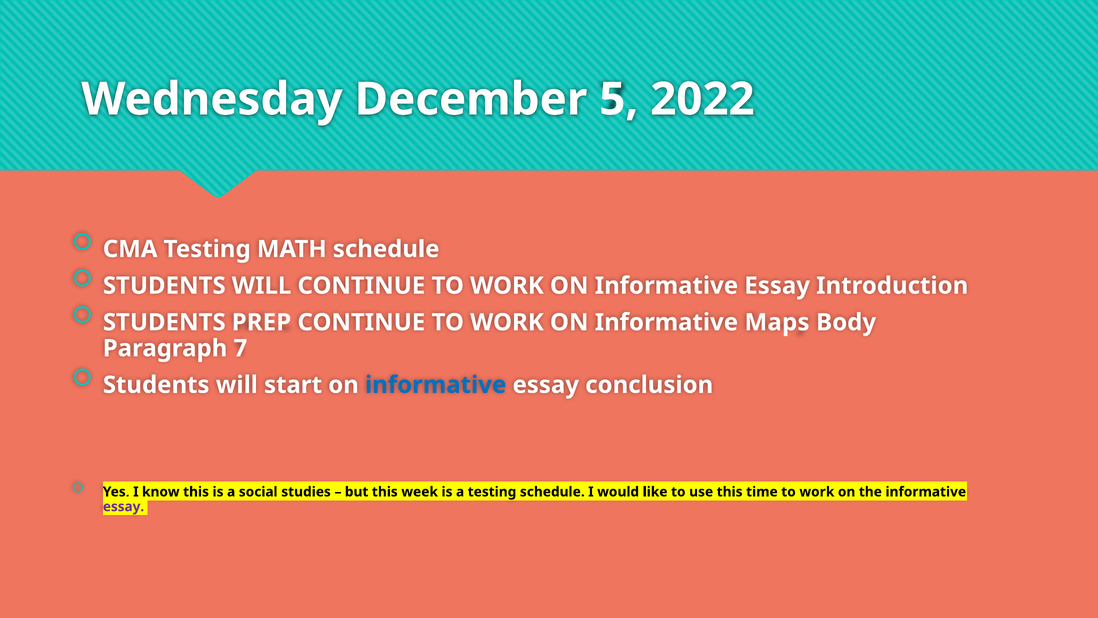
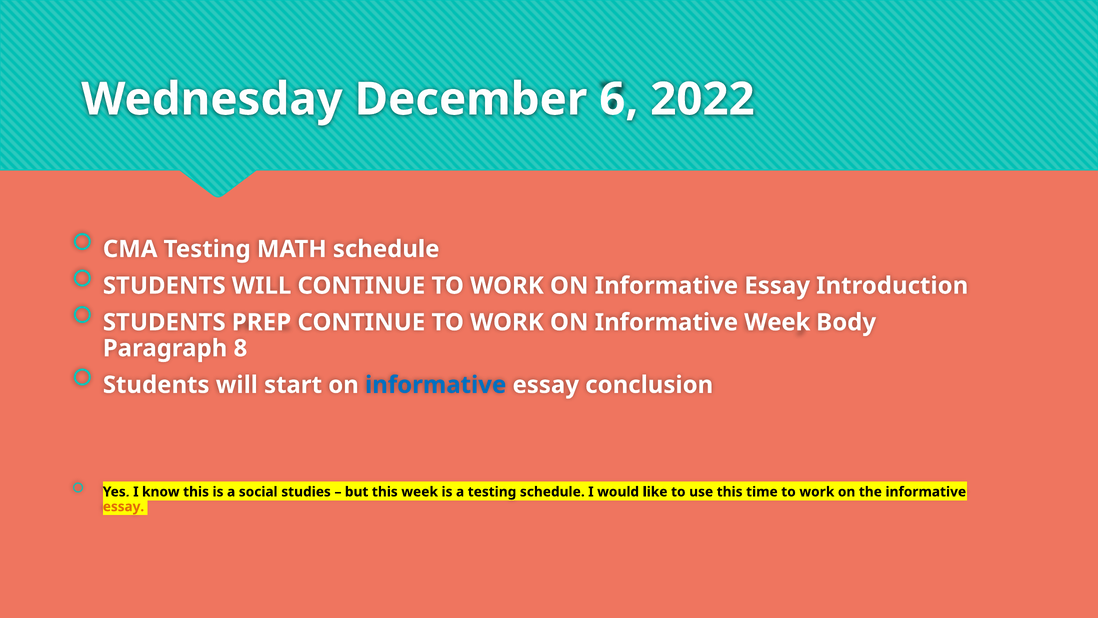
5: 5 -> 6 (619, 99)
Informative Maps: Maps -> Week (777, 322)
7: 7 -> 8 (240, 348)
essay colour: purple -> orange (123, 506)
